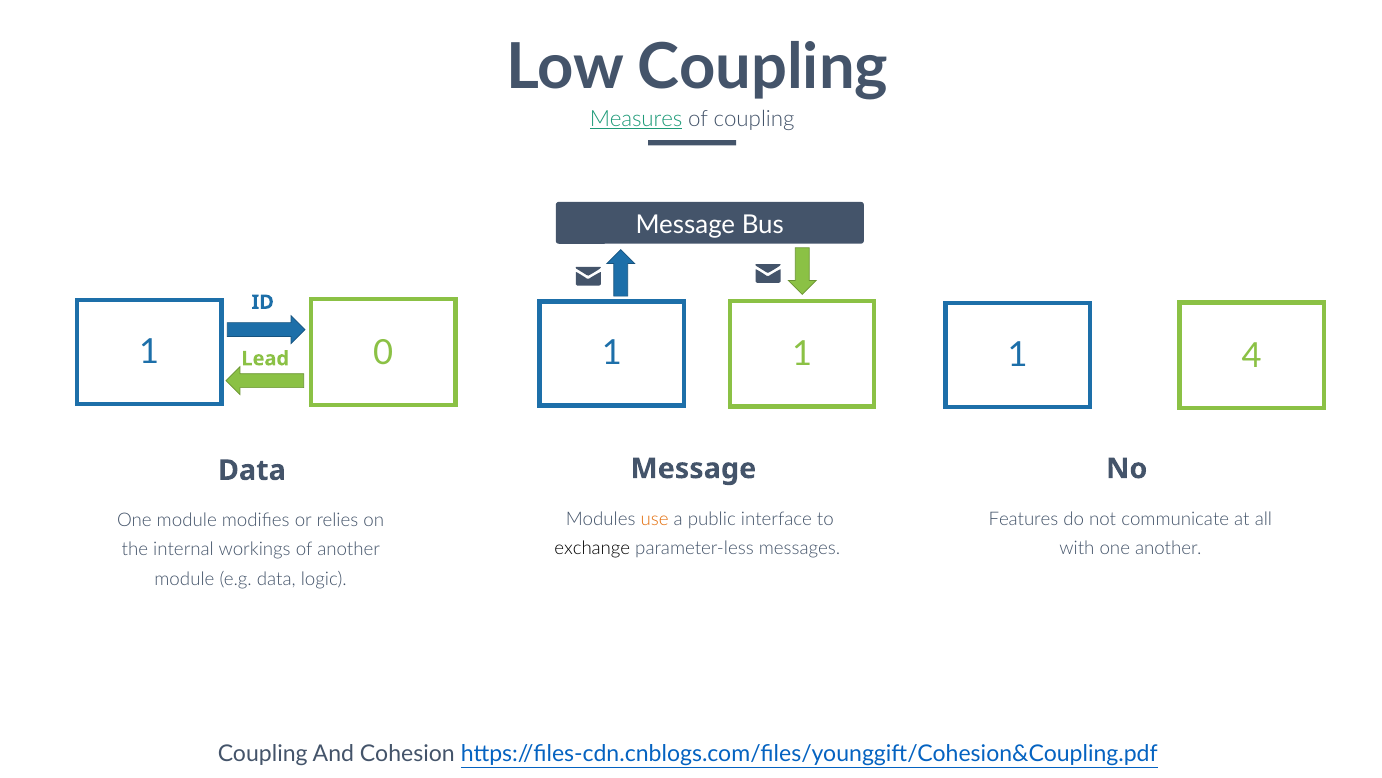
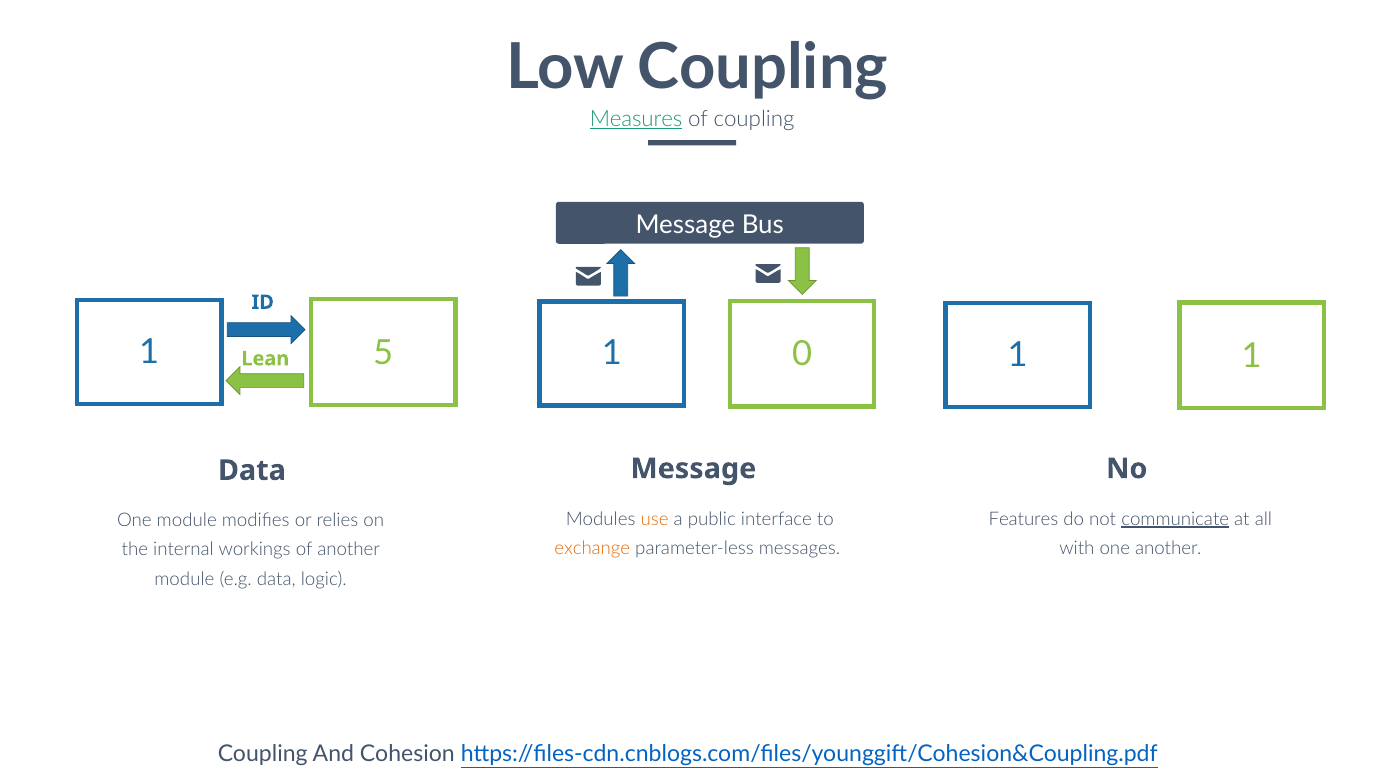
0: 0 -> 5 (383, 352)
1 1: 1 -> 0 (802, 354)
4: 4 -> 1 (1252, 356)
Lead: Lead -> Lean (265, 358)
communicate underline: none -> present (1175, 519)
exchange colour: black -> orange (592, 548)
